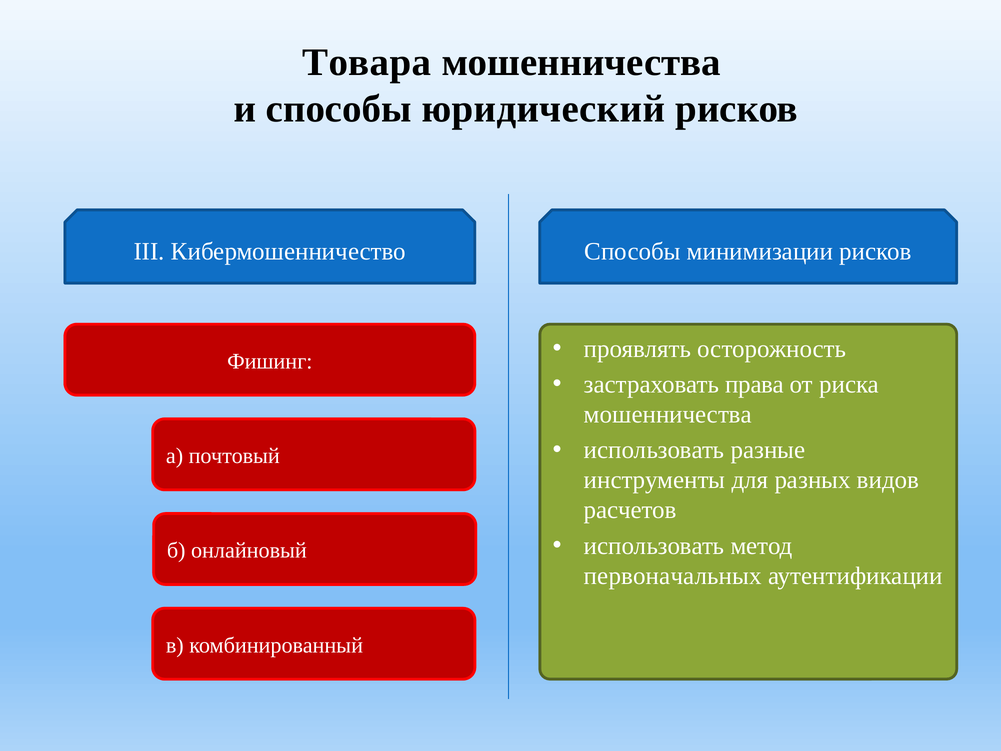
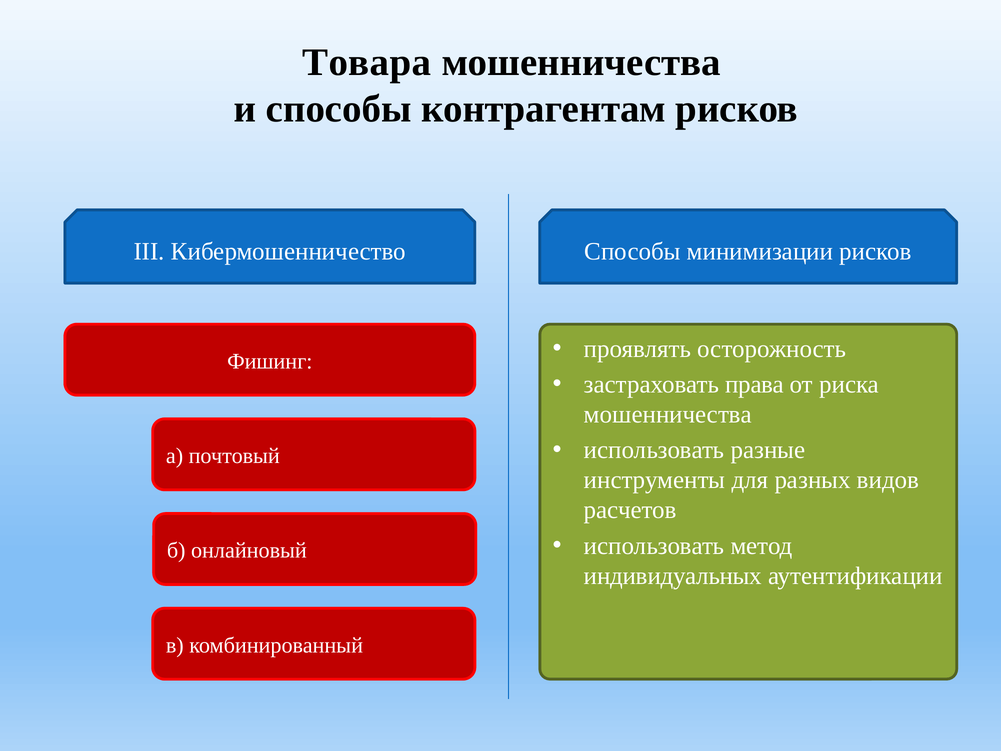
юридический: юридический -> контрагентам (544, 109)
первоначальных: первоначальных -> индивидуальных (673, 576)
